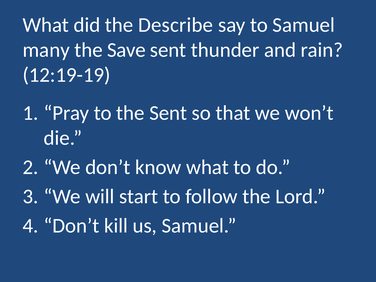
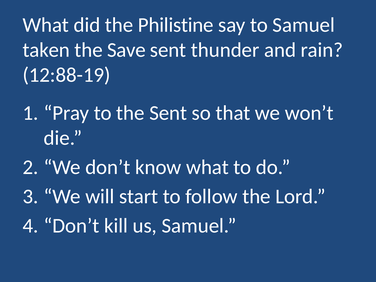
Describe: Describe -> Philistine (176, 25)
many: many -> taken (46, 50)
12:19-19: 12:19-19 -> 12:88-19 (67, 75)
